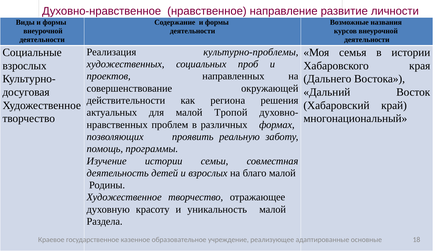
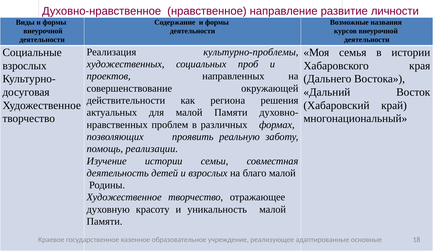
для малой Тропой: Тропой -> Памяти (231, 113)
программы: программы -> реализации (152, 149)
Раздела: Раздела -> Памяти (105, 222)
